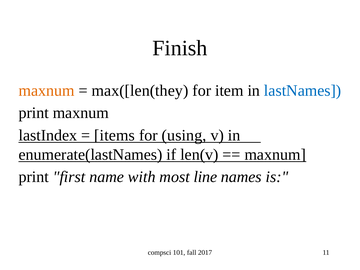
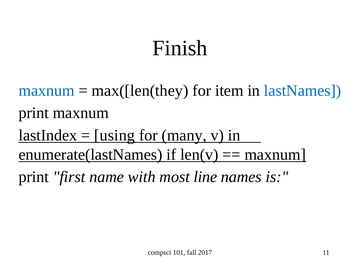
maxnum colour: orange -> blue (47, 91)
items: items -> using (115, 135)
using: using -> many (184, 135)
